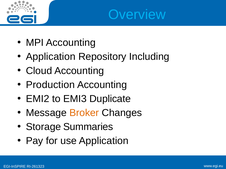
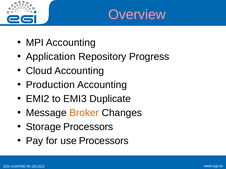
Overview colour: light blue -> pink (137, 15)
Including: Including -> Progress (149, 57)
Storage Summaries: Summaries -> Processors (88, 127)
use Application: Application -> Processors (104, 141)
